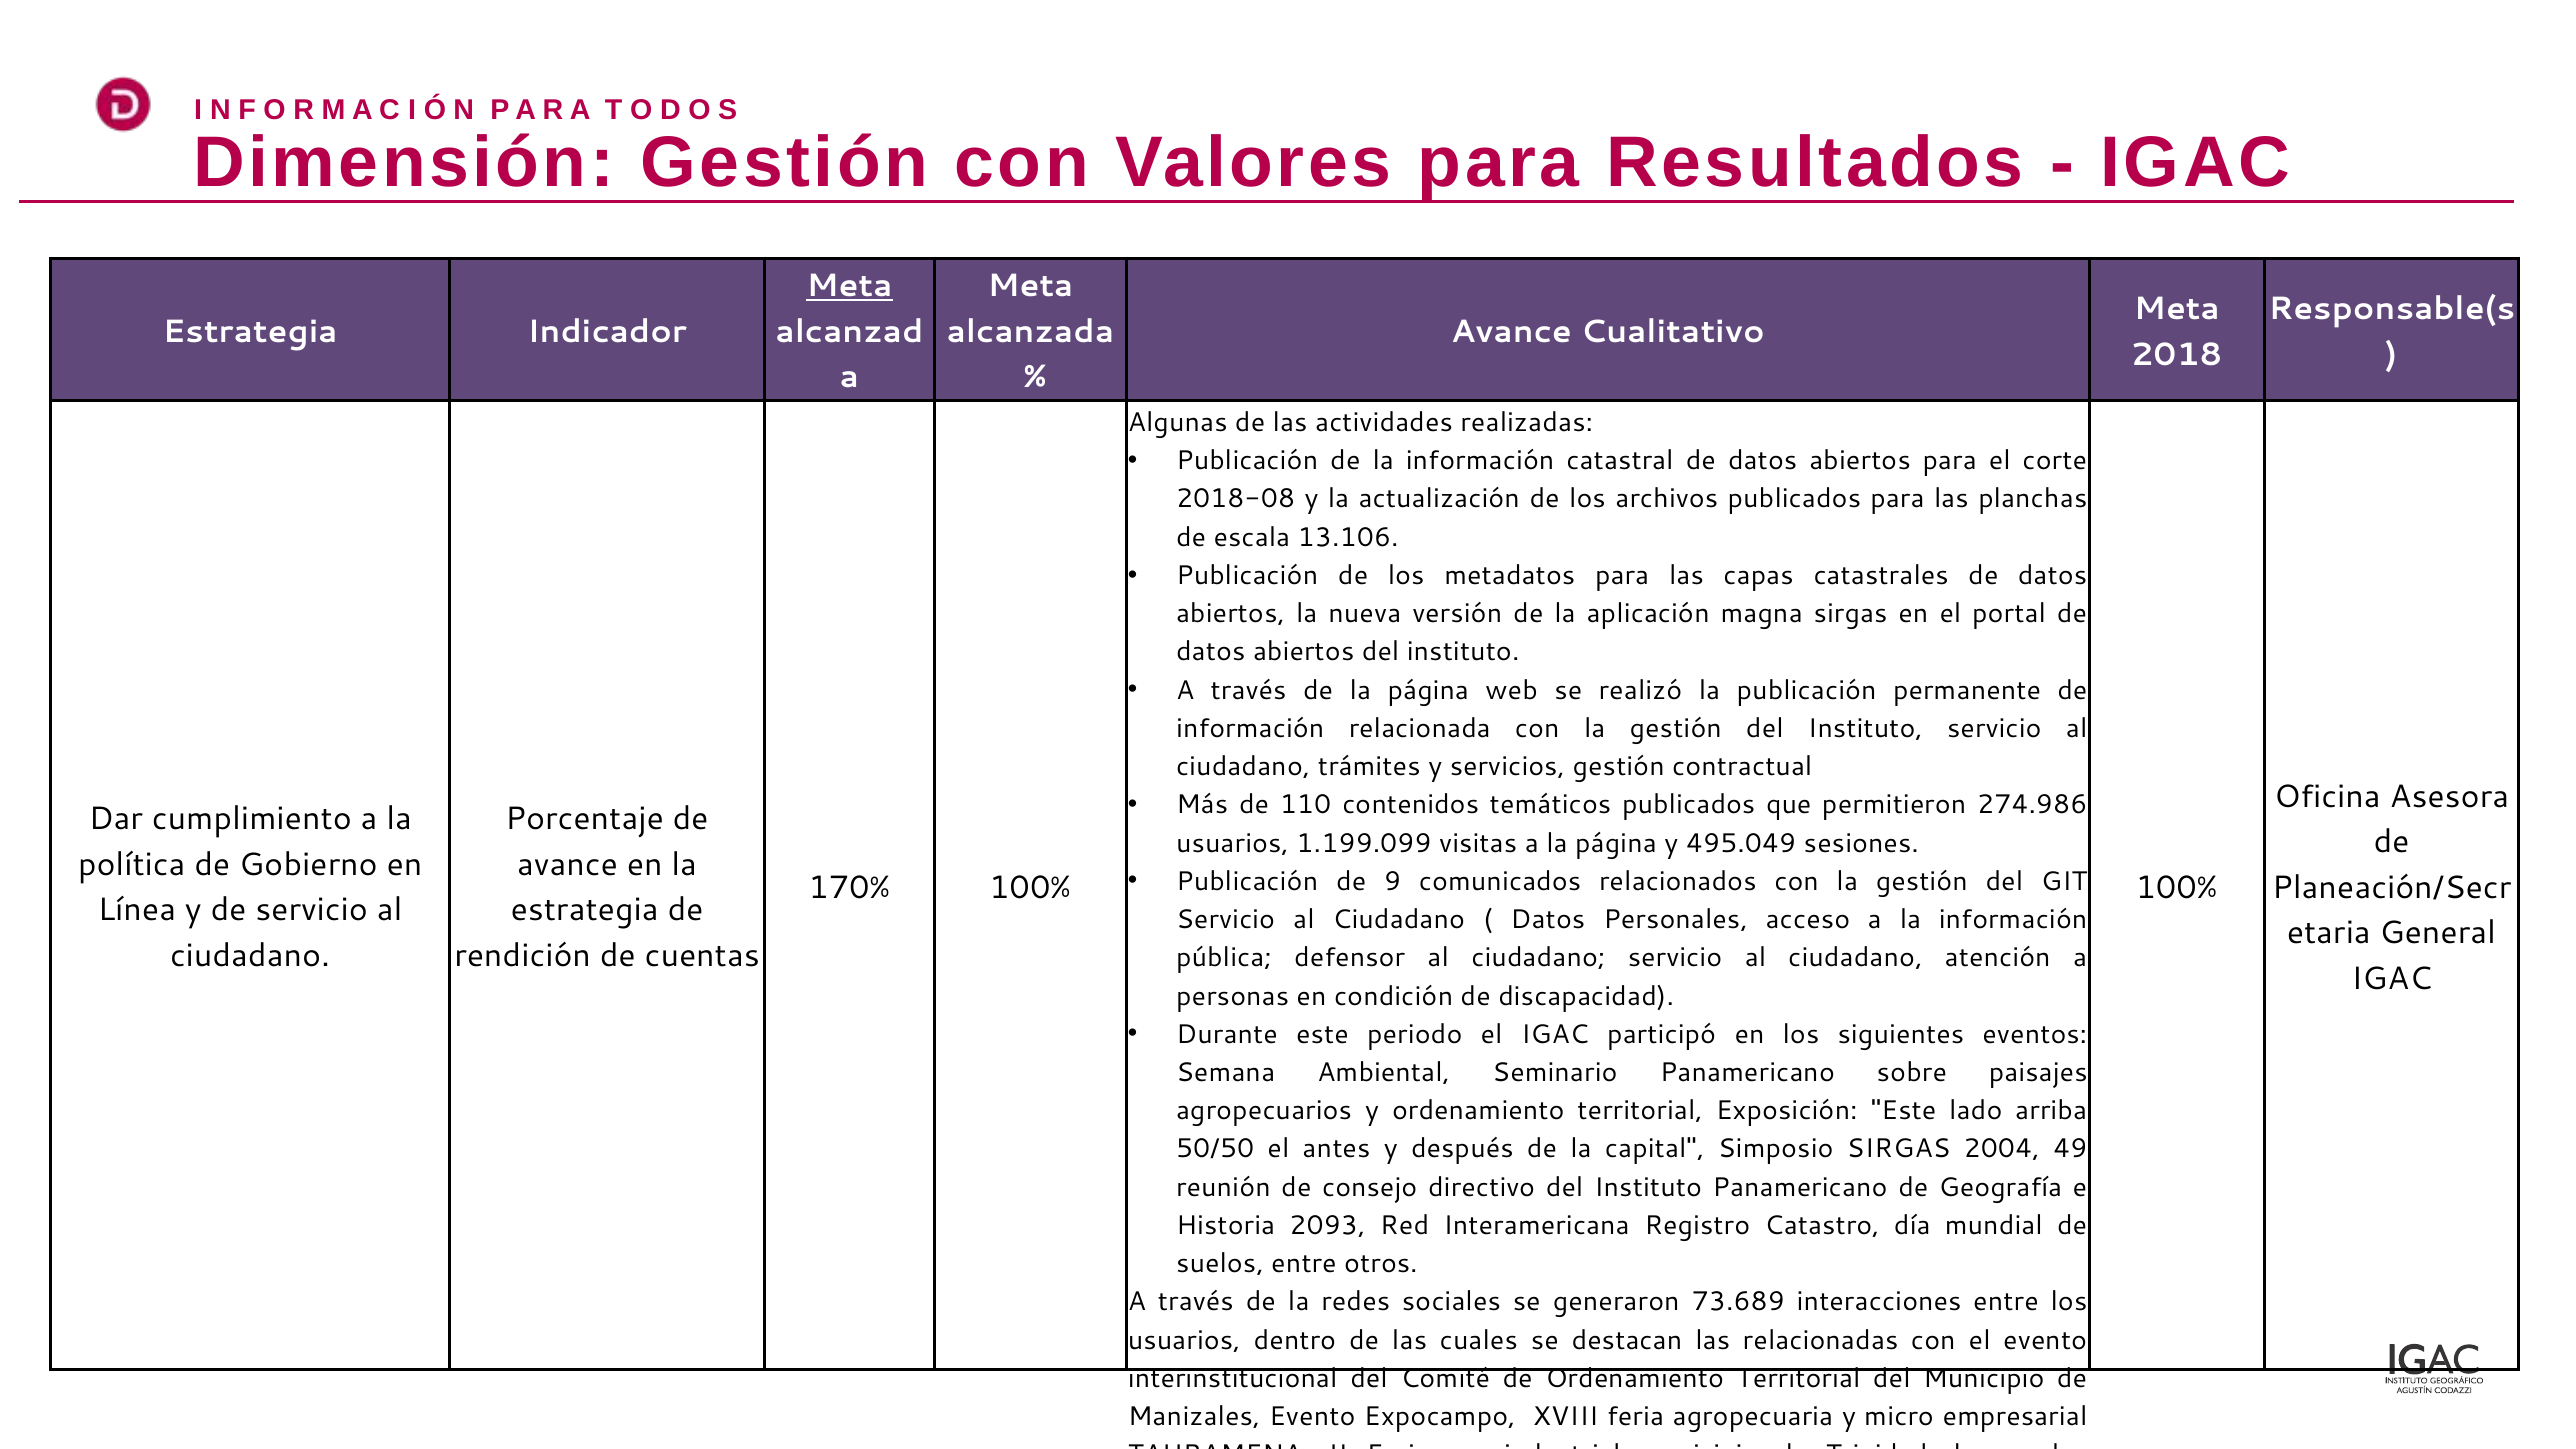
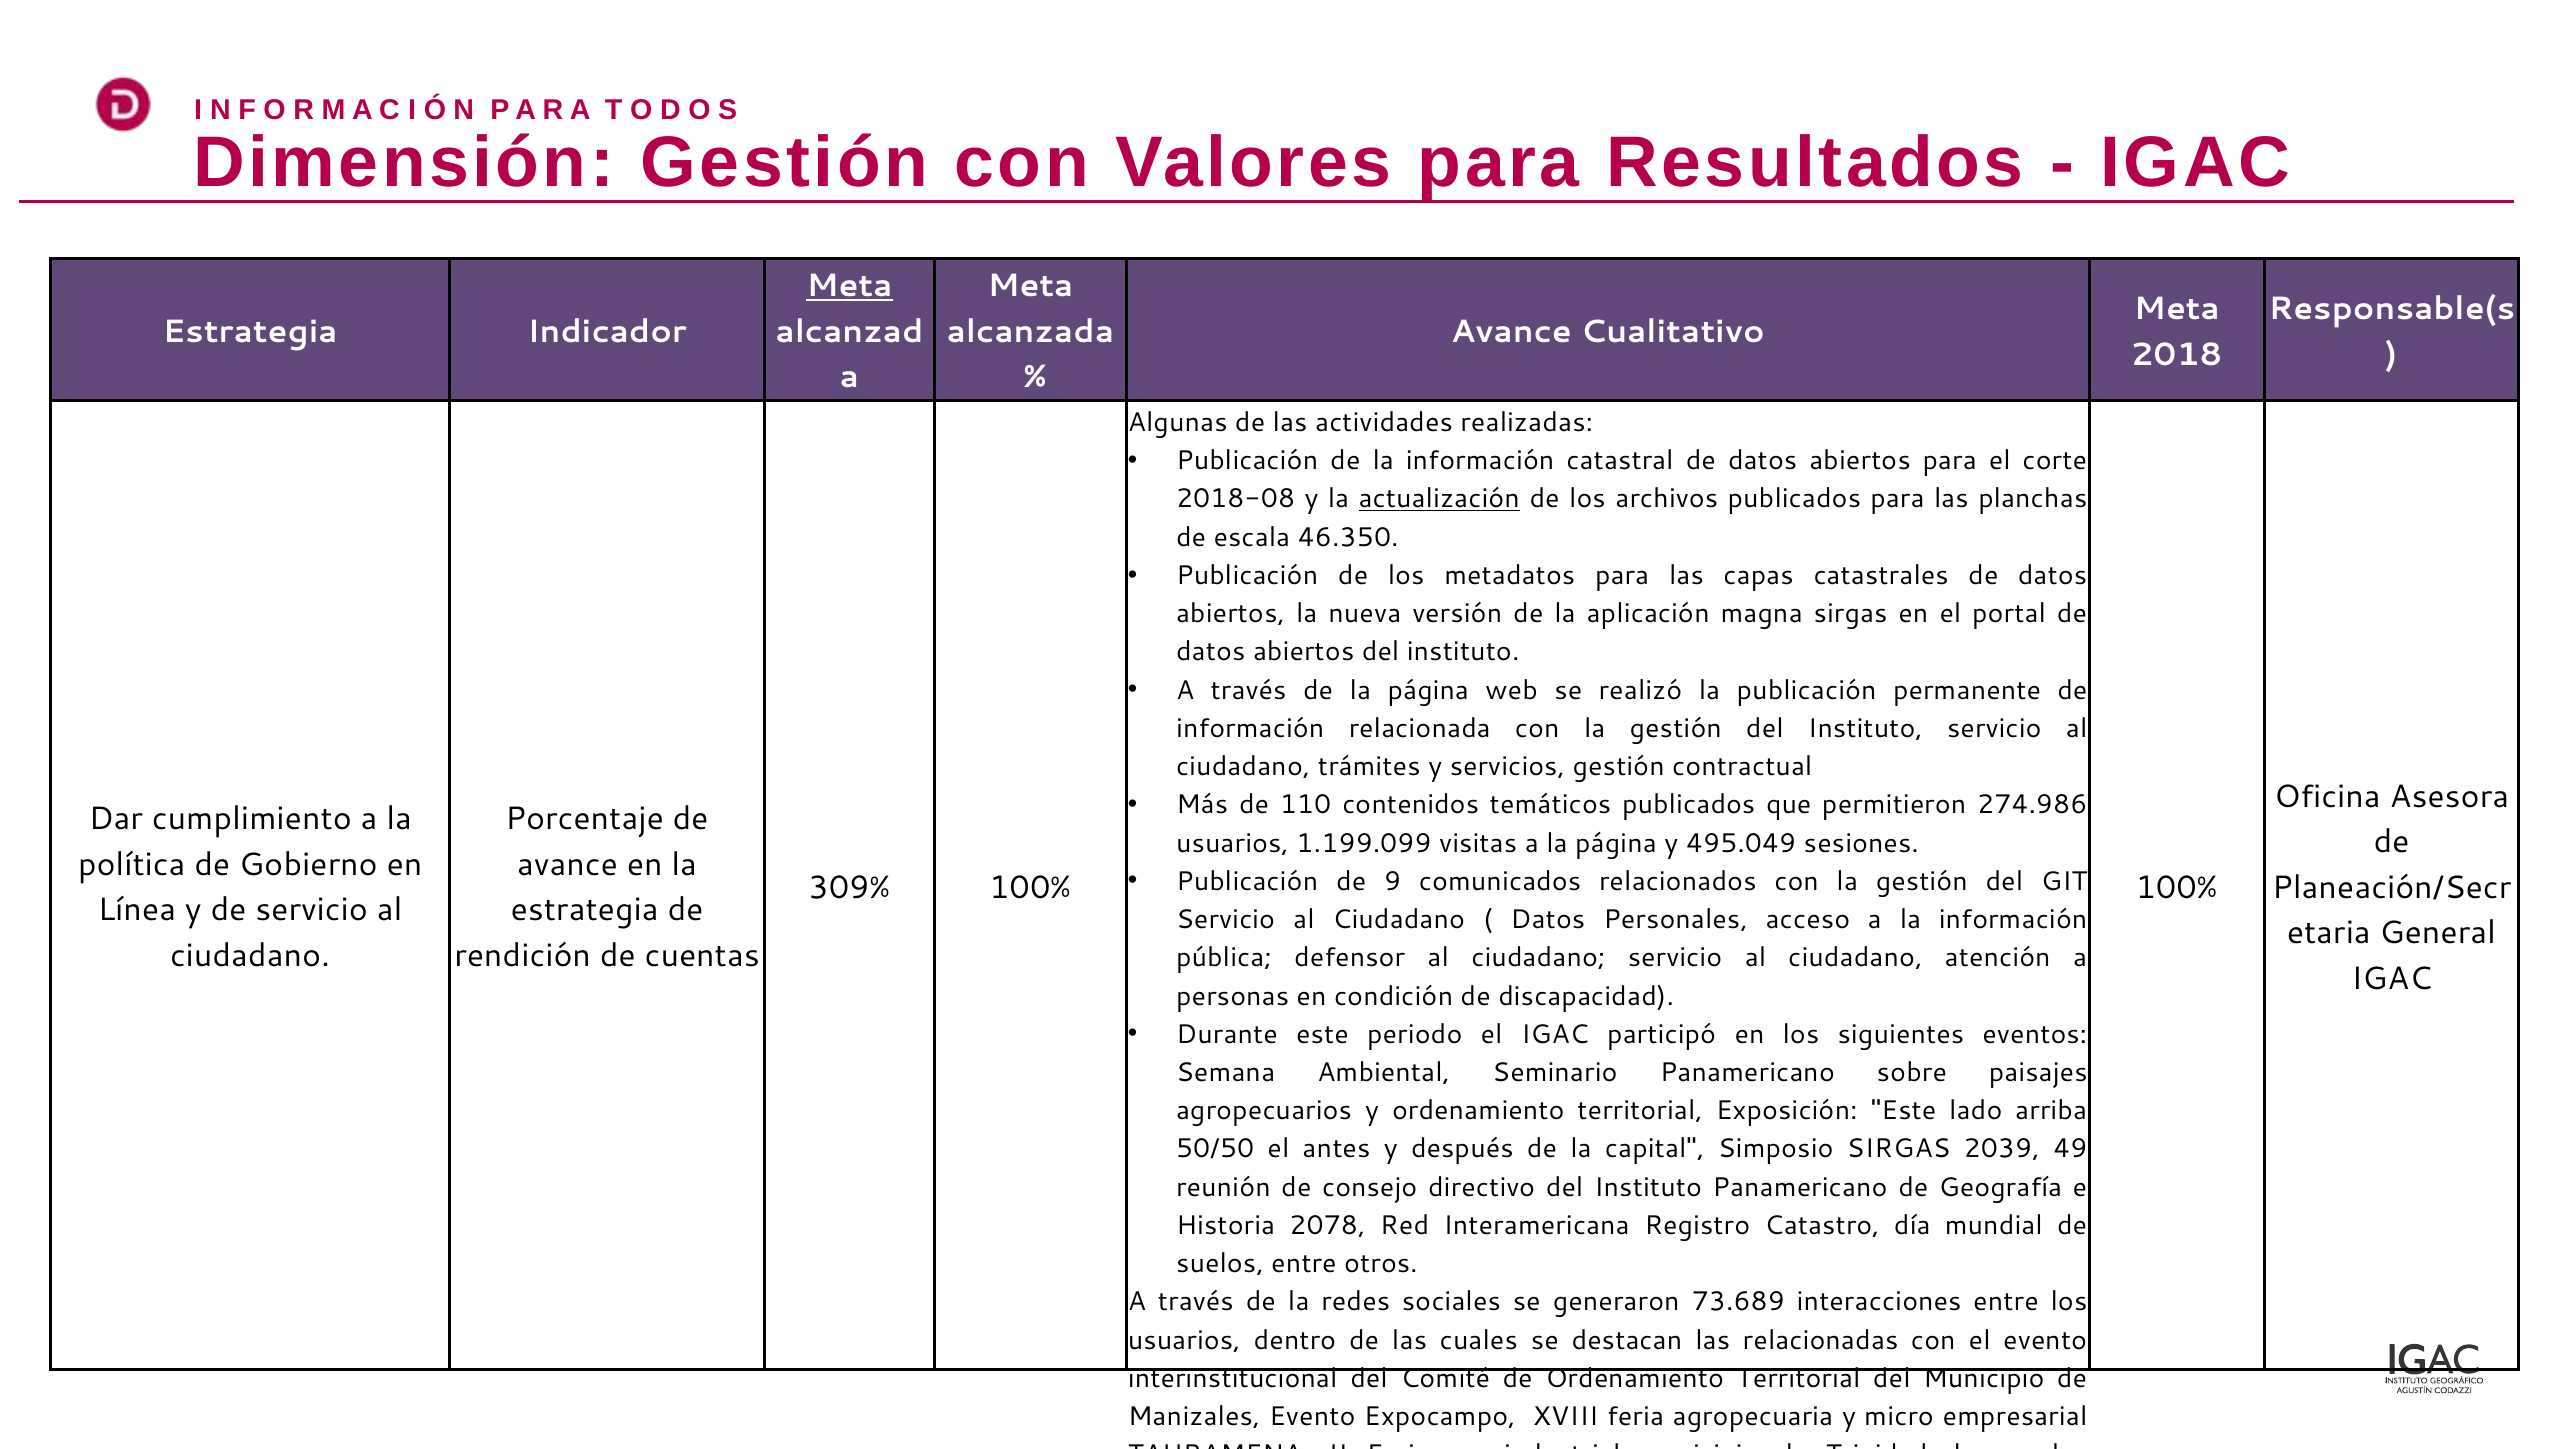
actualización underline: none -> present (1439, 499)
13.106: 13.106 -> 46.350 (1348, 537)
170%: 170% -> 309% (849, 888)
2004: 2004 -> 2039 (2002, 1149)
2093: 2093 -> 2078 (1327, 1226)
